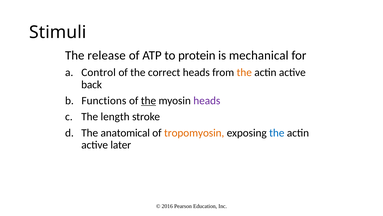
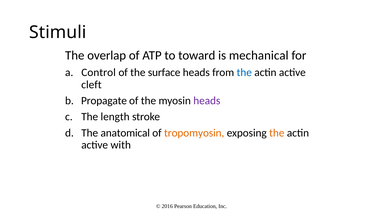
release: release -> overlap (107, 55)
protein: protein -> toward (197, 55)
correct: correct -> surface (164, 72)
the colour: orange -> blue (244, 72)
back: back -> cleft (91, 84)
Functions: Functions -> Propagate (104, 100)
the underline: present -> none (148, 100)
the colour: blue -> orange (277, 133)
later: later -> with (121, 145)
